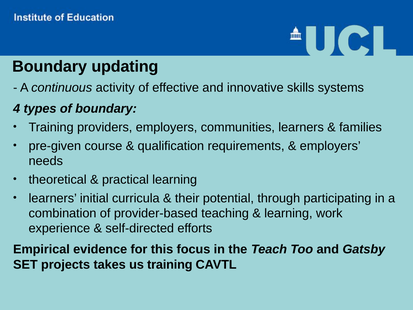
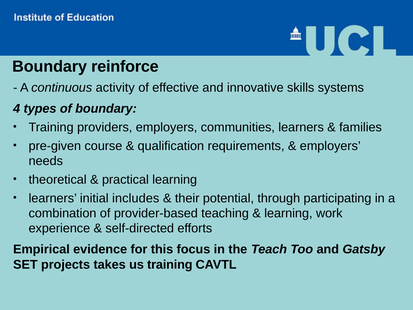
updating: updating -> reinforce (125, 66)
curricula: curricula -> includes (136, 198)
